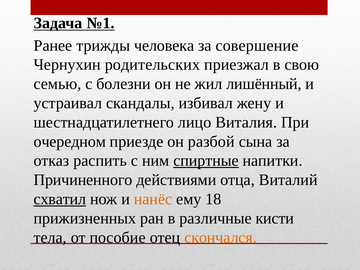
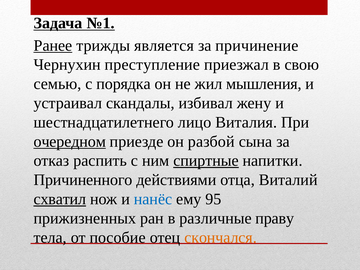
Ранее underline: none -> present (53, 45)
человека: человека -> является (164, 45)
совершение: совершение -> причинение (257, 45)
родительских: родительских -> преступление (152, 65)
болезни: болезни -> порядка (124, 84)
лишённый: лишённый -> мышления (264, 84)
очередном underline: none -> present (70, 142)
нанёс colour: orange -> blue (153, 199)
18: 18 -> 95 (213, 199)
кисти: кисти -> праву (275, 218)
